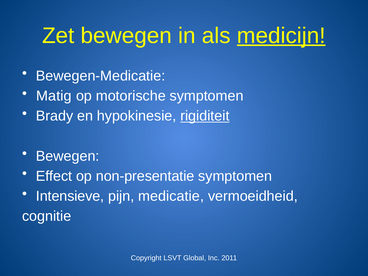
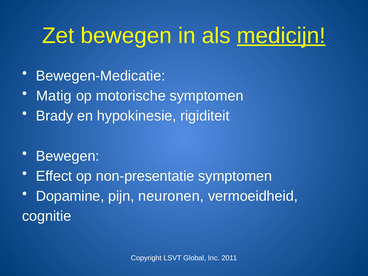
rigiditeit underline: present -> none (205, 116)
Intensieve: Intensieve -> Dopamine (70, 196)
medicatie: medicatie -> neuronen (171, 196)
